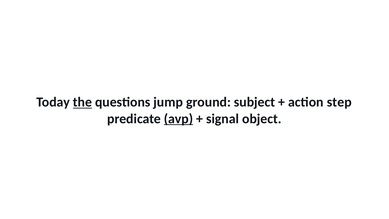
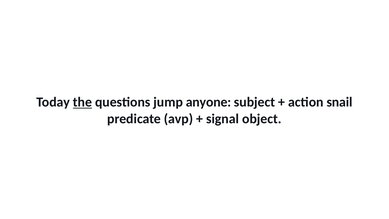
ground: ground -> anyone (209, 102)
step: step -> snail (339, 102)
avp underline: present -> none (179, 119)
